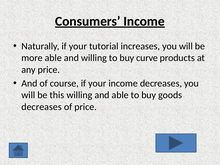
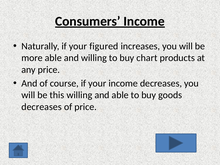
tutorial: tutorial -> figured (104, 46)
curve: curve -> chart (147, 58)
